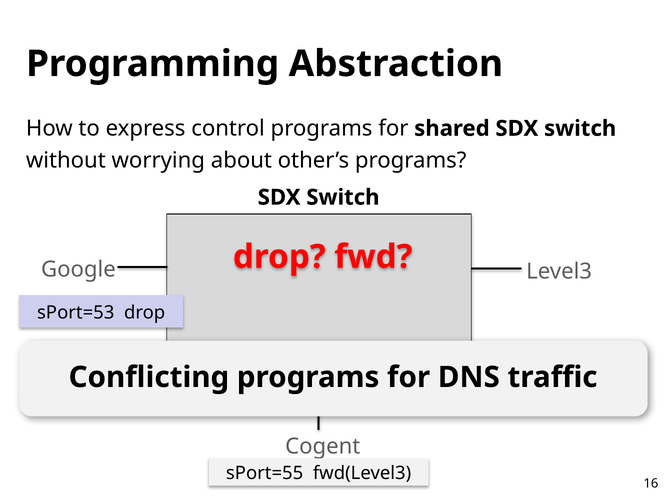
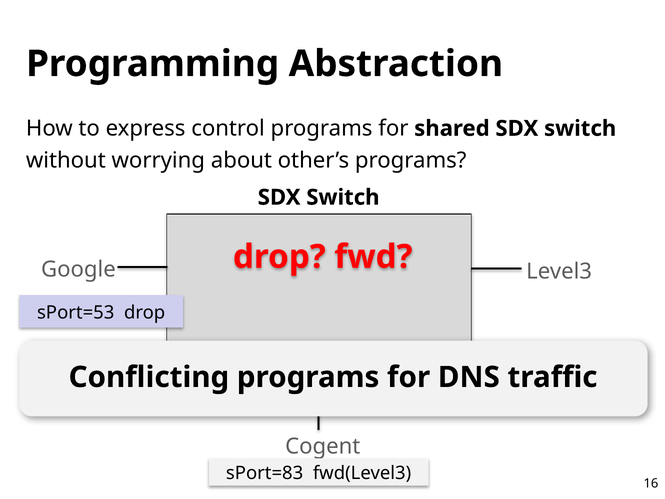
sPort=55: sPort=55 -> sPort=83 (265, 473)
